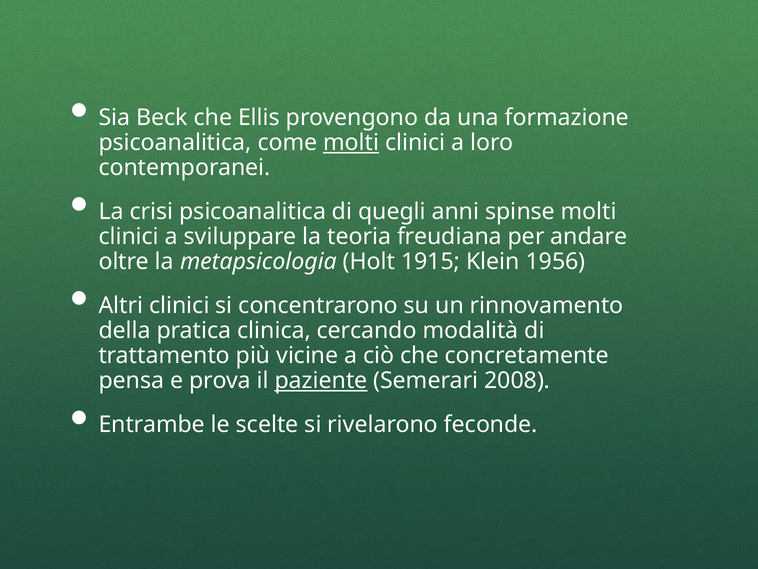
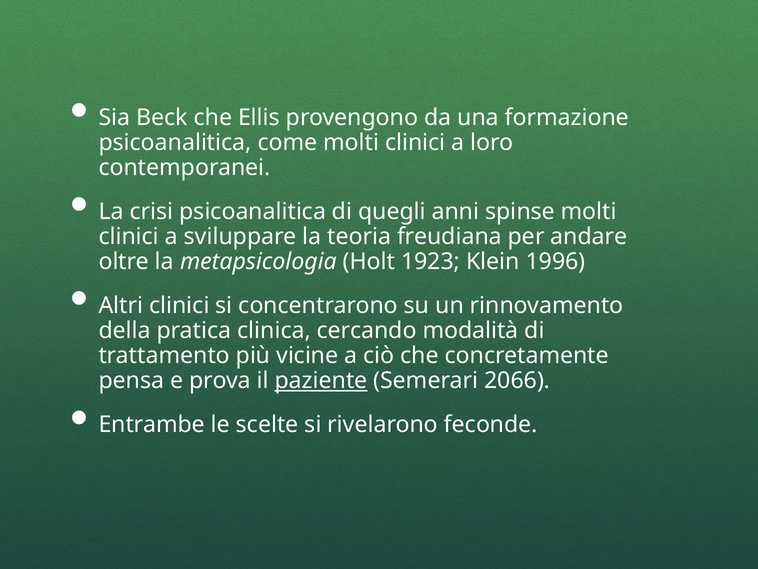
molti underline: present -> none (351, 142)
1915: 1915 -> 1923 (431, 261)
1956: 1956 -> 1996 (556, 261)
2008: 2008 -> 2066 (517, 380)
